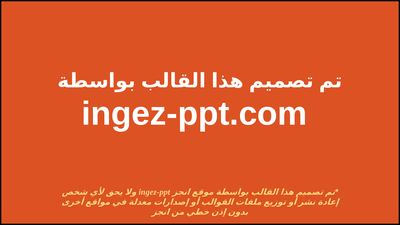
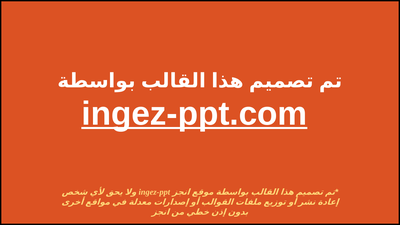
ingez-ppt.com underline: none -> present (194, 114)
